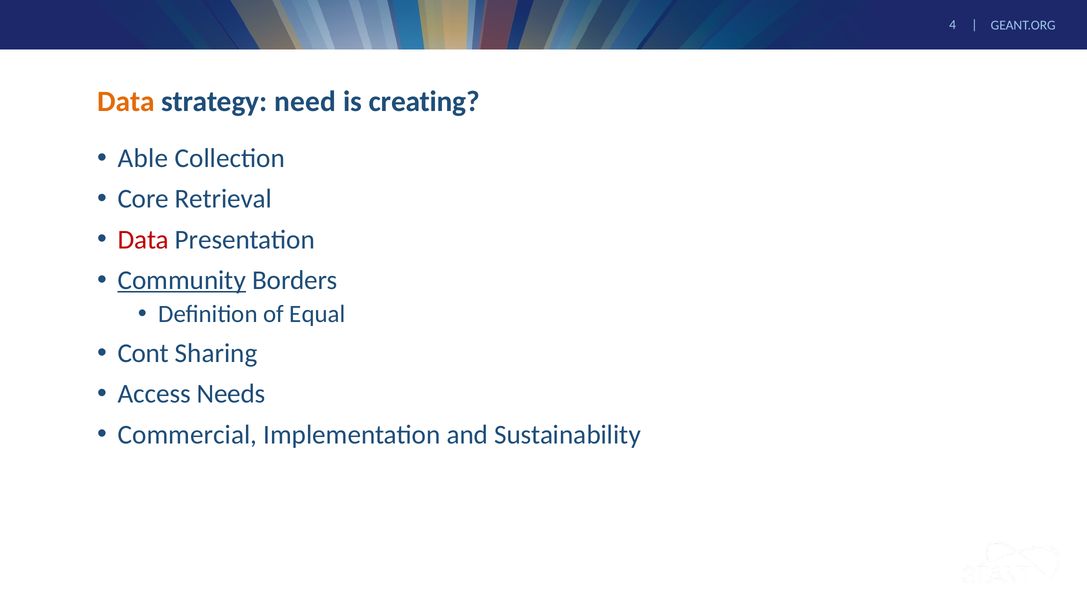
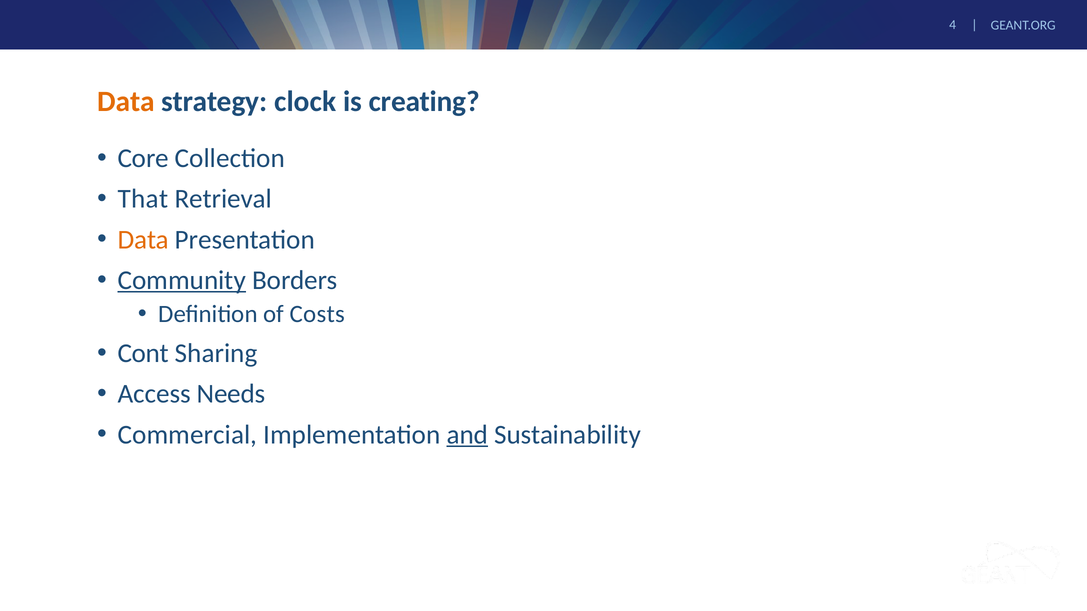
need: need -> clock (305, 102)
Able: Able -> Core (143, 158)
Core: Core -> That (143, 199)
Data colour: red -> orange (143, 240)
Equal: Equal -> Costs (317, 314)
and underline: none -> present (467, 435)
